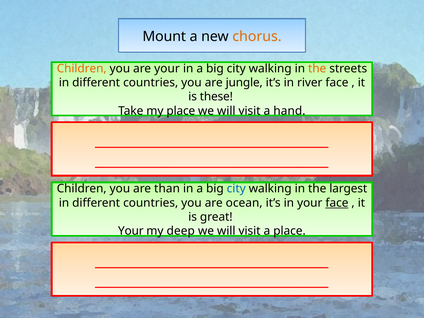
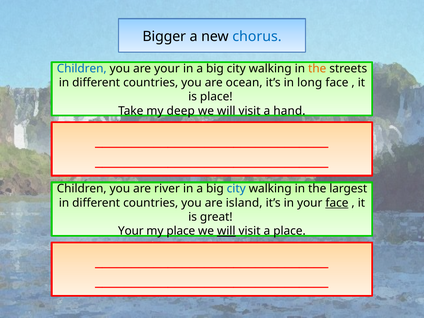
Mount: Mount -> Bigger (164, 36)
chorus colour: orange -> blue (257, 36)
Children colour: orange -> blue (82, 68)
jungle: jungle -> ocean (244, 83)
river: river -> long (310, 83)
is these: these -> place (216, 97)
my place: place -> deep (181, 111)
than: than -> river (167, 189)
ocean: ocean -> island (244, 203)
my deep: deep -> place (181, 231)
will underline: none -> present (226, 231)
